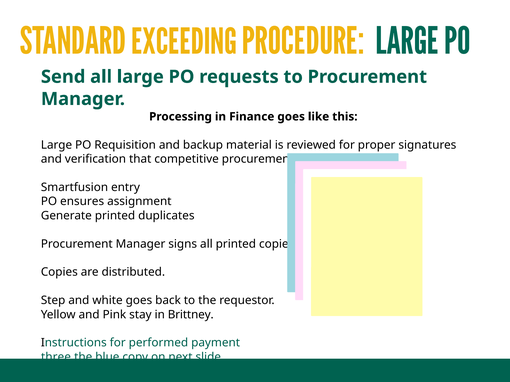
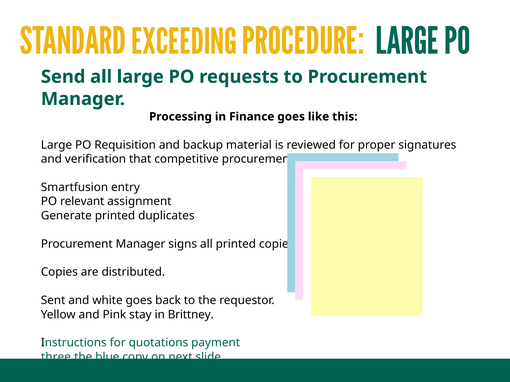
ensures: ensures -> relevant (82, 202)
Step: Step -> Sent (53, 301)
performed: performed -> quotations (158, 343)
